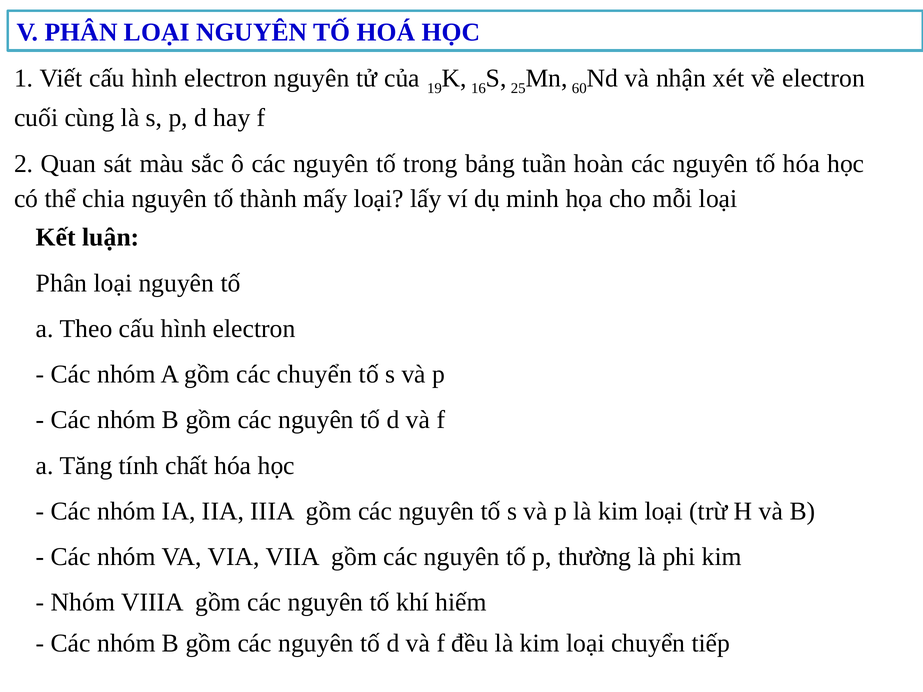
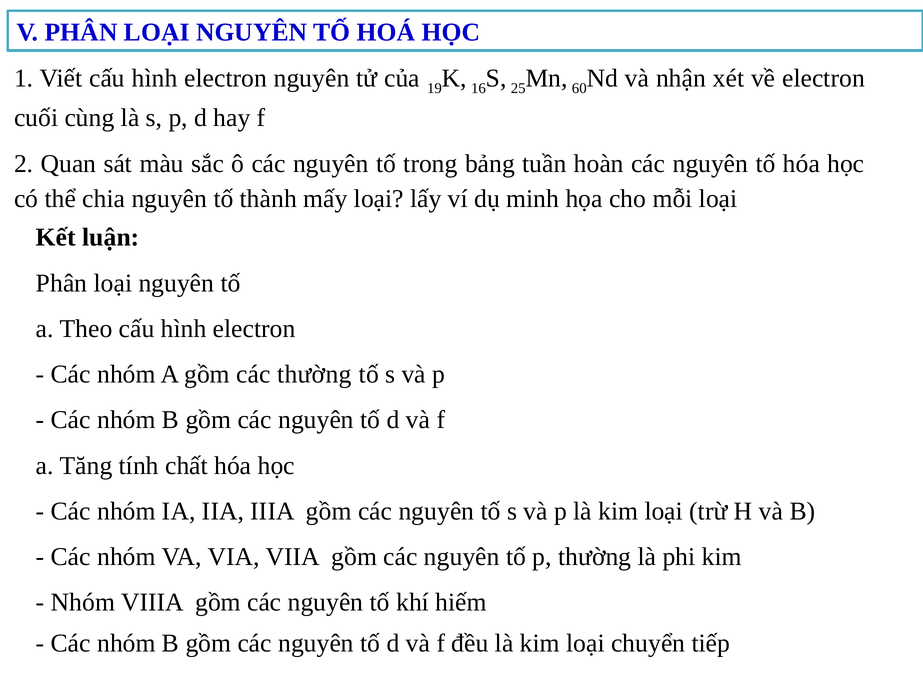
các chuyển: chuyển -> thường (315, 374)
